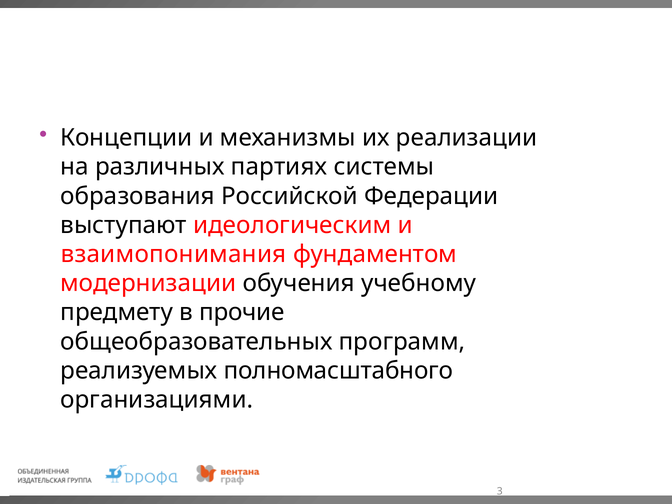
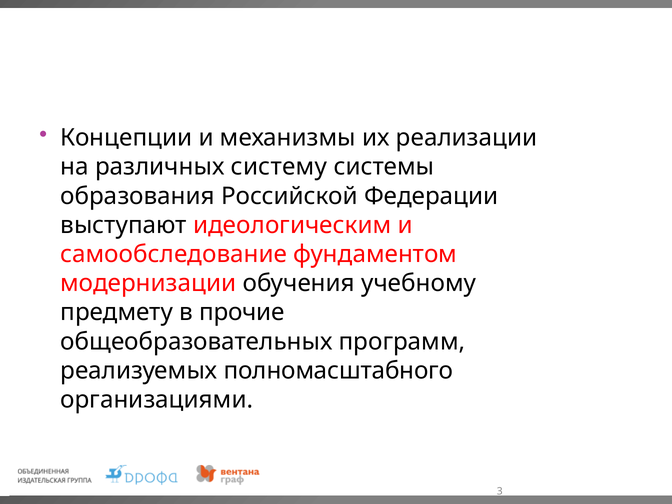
партиях: партиях -> систему (279, 167)
взаимопонимания: взаимопонимания -> самообследование (174, 254)
